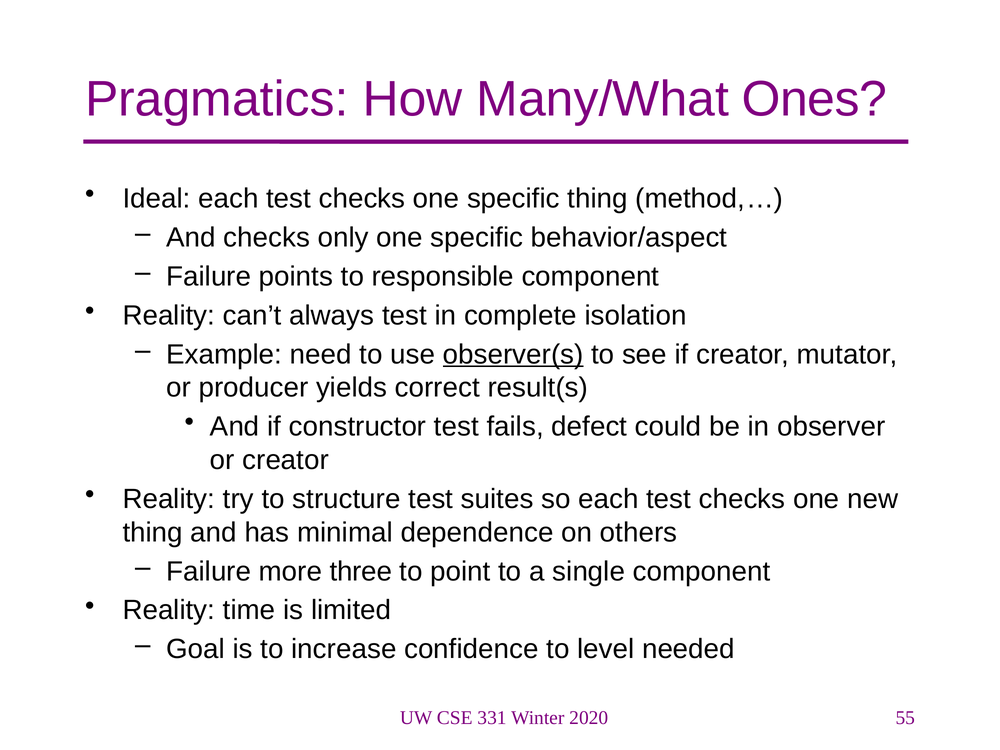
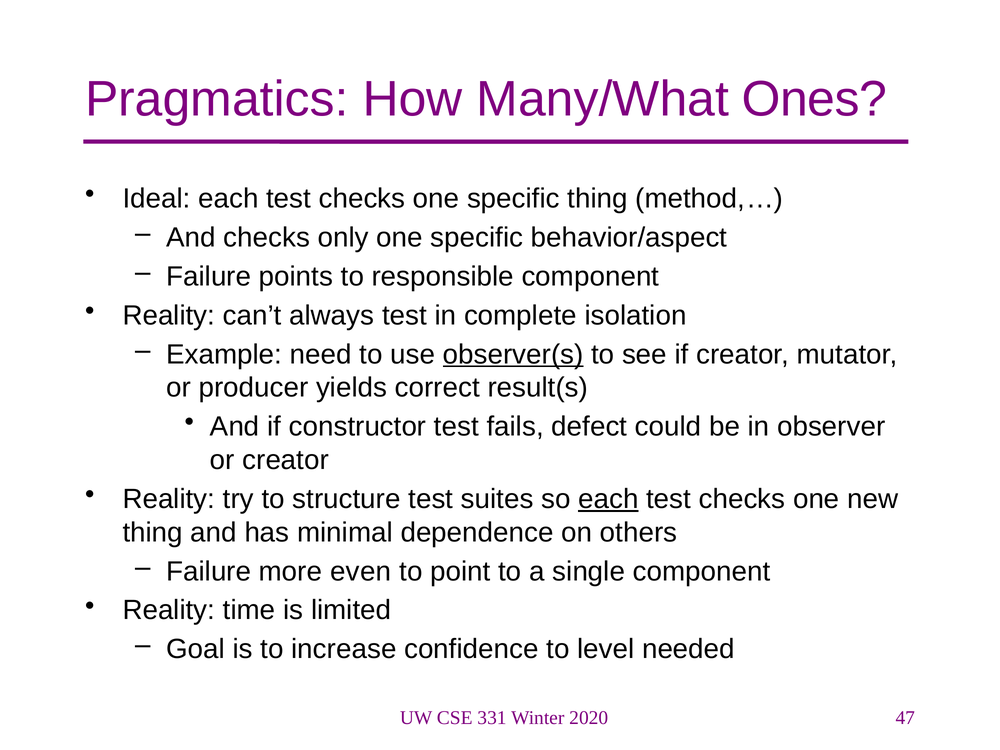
each underline: none -> present (608, 499)
three: three -> even (361, 571)
55: 55 -> 47 (905, 718)
